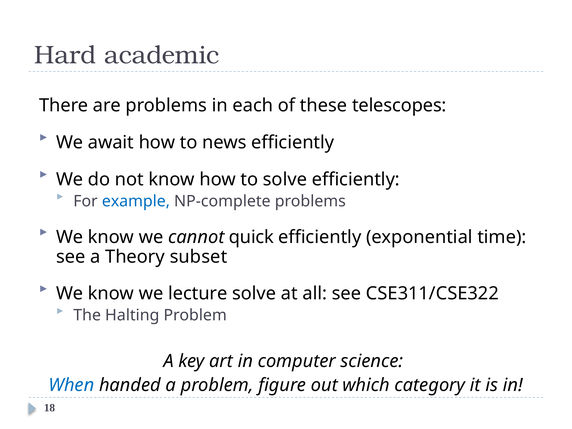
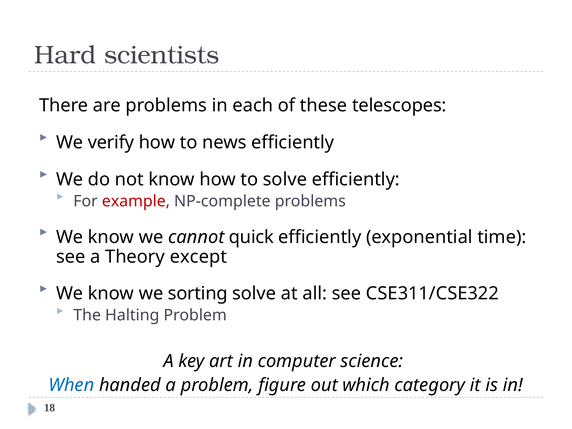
academic: academic -> scientists (162, 55)
await: await -> verify (111, 143)
example colour: blue -> red (136, 201)
subset: subset -> except (198, 257)
lecture: lecture -> sorting (198, 294)
